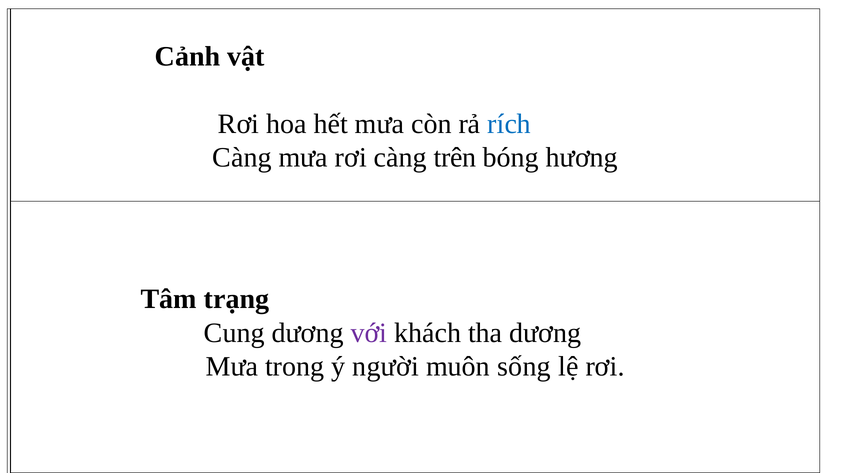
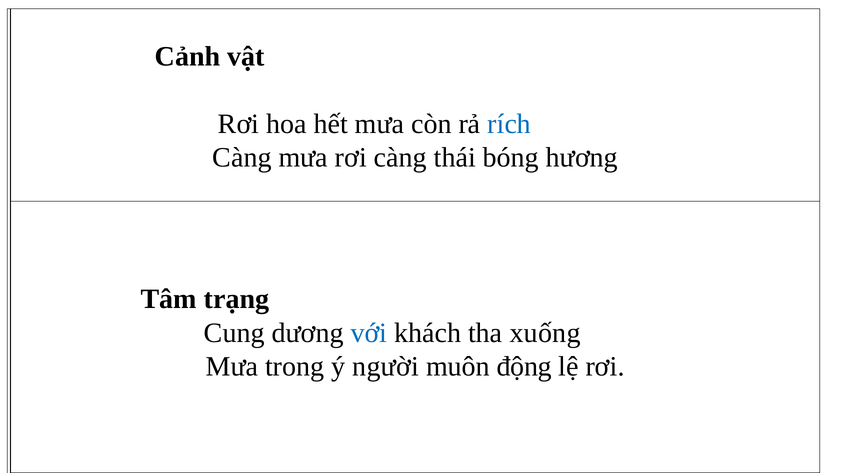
trên: trên -> thái (455, 158)
với colour: purple -> blue (369, 333)
tha dương: dương -> xuống (545, 333)
sống: sống -> động (524, 367)
